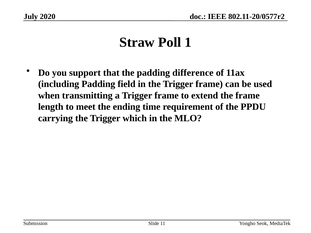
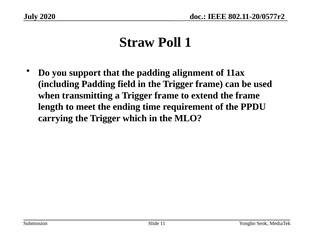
difference: difference -> alignment (193, 73)
